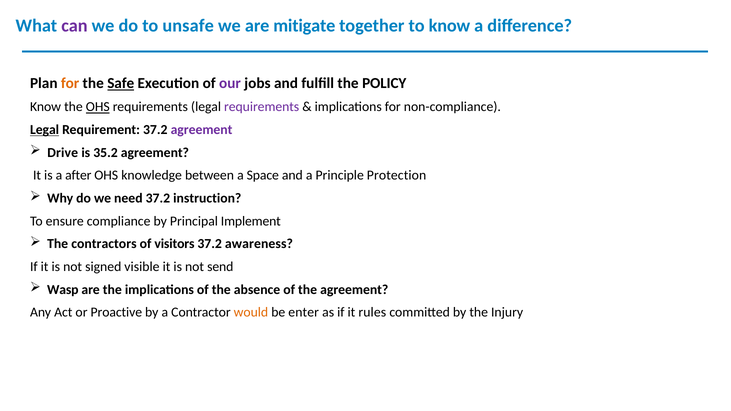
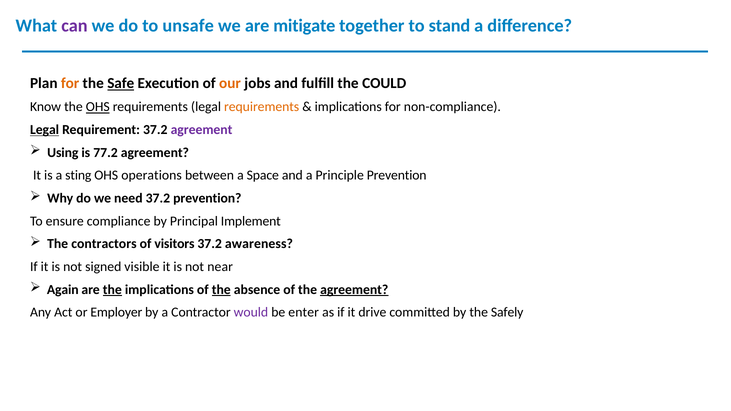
to know: know -> stand (449, 26)
our colour: purple -> orange (230, 83)
POLICY: POLICY -> COULD (384, 83)
requirements colour: purple -> orange (262, 107)
Drive: Drive -> Using (63, 153)
35.2: 35.2 -> 77.2 (105, 153)
after: after -> sting (78, 176)
knowledge: knowledge -> operations (152, 176)
Principle Protection: Protection -> Prevention (397, 176)
37.2 instruction: instruction -> prevention (207, 198)
send: send -> near (220, 267)
Wasp: Wasp -> Again (63, 290)
the underline: none -> present (112, 290)
the underline: none -> present (221, 290)
agreement underline: none -> present (354, 290)
Proactive: Proactive -> Employer (116, 313)
would colour: orange -> purple (251, 313)
rules: rules -> drive (372, 313)
Injury: Injury -> Safely (507, 313)
